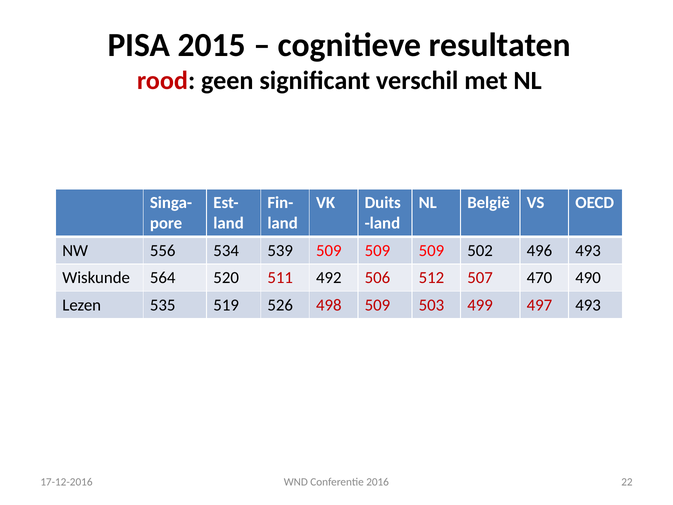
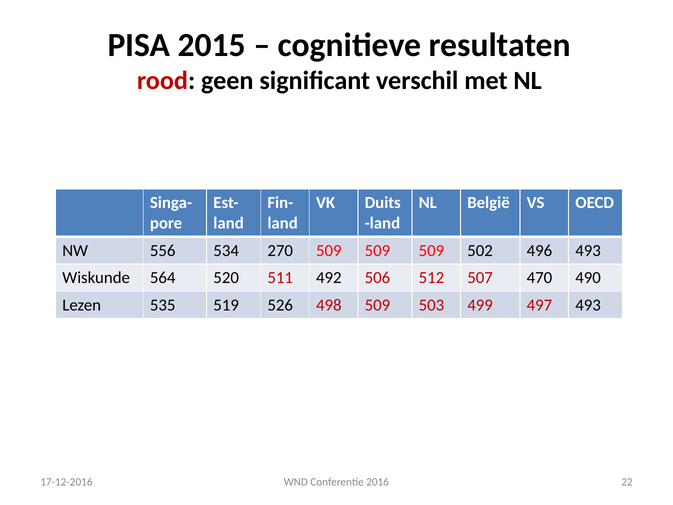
539: 539 -> 270 (280, 250)
